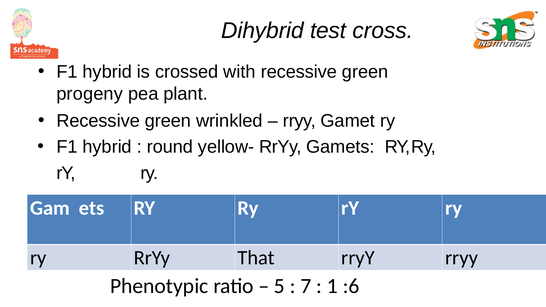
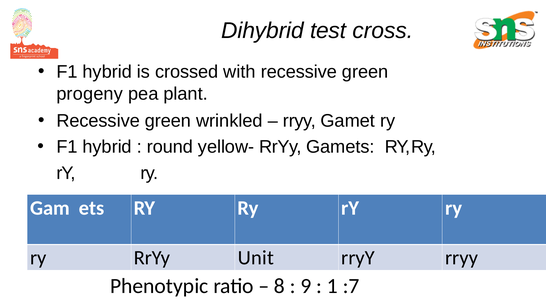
That: That -> Unit (256, 258)
5: 5 -> 8 (279, 286)
7: 7 -> 9 (306, 286)
:6: :6 -> :7 (351, 286)
